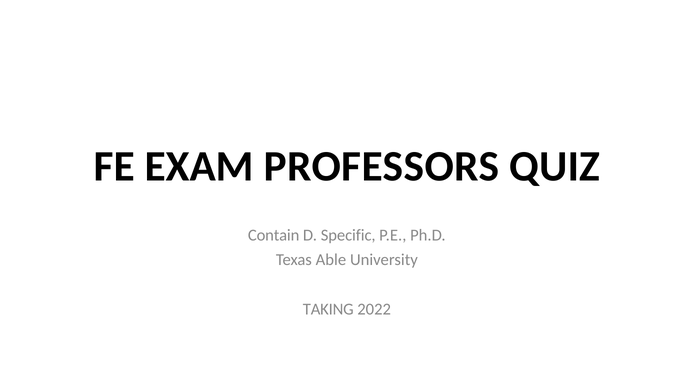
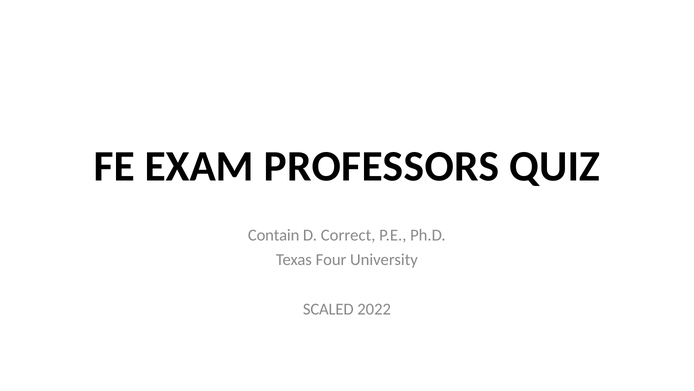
Specific: Specific -> Correct (348, 235)
Able: Able -> Four (331, 260)
TAKING: TAKING -> SCALED (328, 309)
